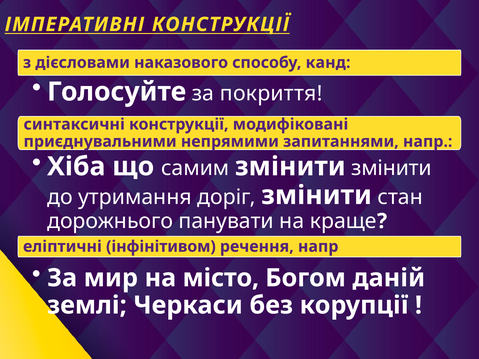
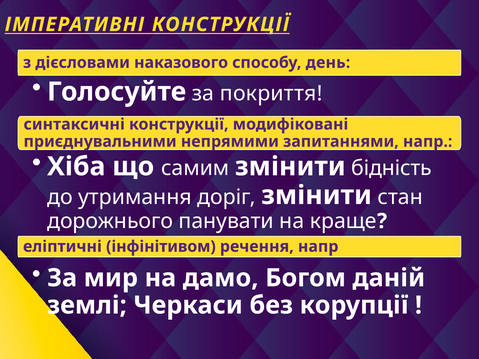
канд: канд -> день (328, 63)
змінити змінити: змінити -> бідність (392, 168)
місто: місто -> дамо (221, 278)
